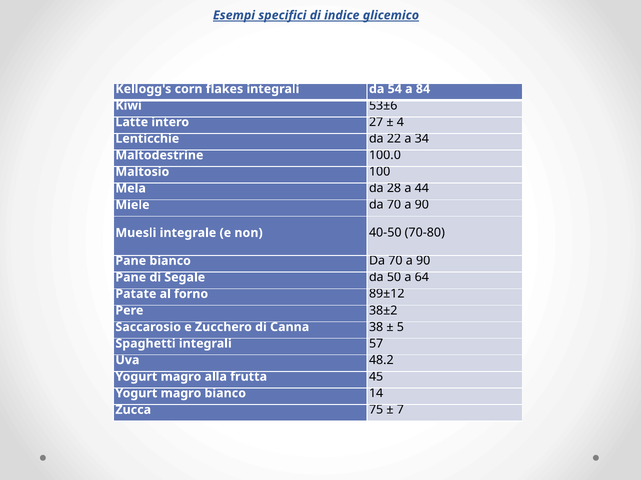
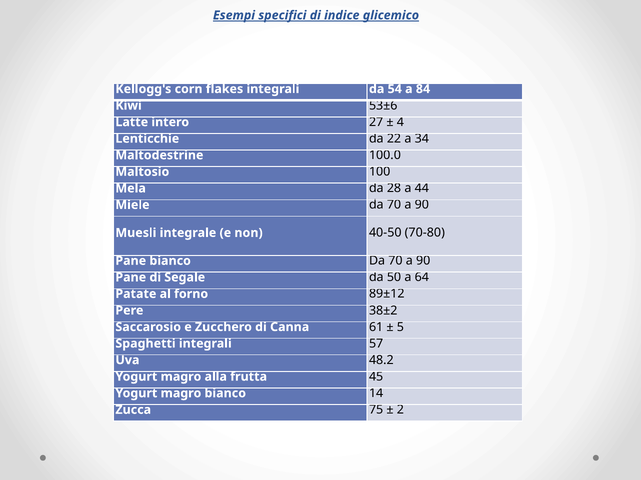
38: 38 -> 61 (376, 327)
7: 7 -> 2 (400, 410)
